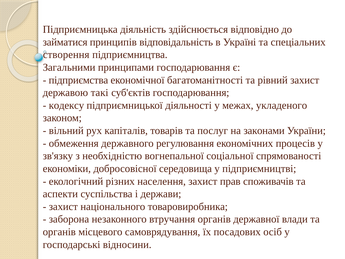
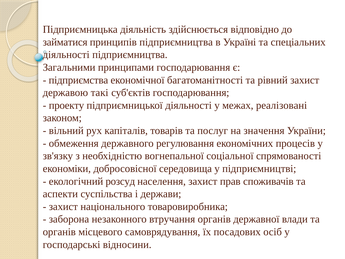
принципів відповідальність: відповідальність -> підприємництва (176, 42)
створення: створення -> діяльності (66, 55)
кодексу: кодексу -> проекту (66, 105)
укладеного: укладеного -> реалізовані (282, 105)
законами: законами -> значення (264, 131)
різних: різних -> розсуд (120, 181)
